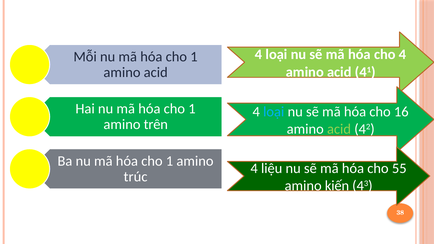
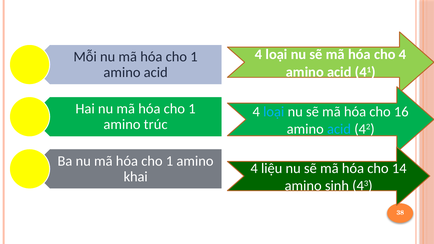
trên: trên -> trúc (156, 125)
acid colour: light green -> light blue (339, 129)
55: 55 -> 14 (399, 168)
trúc: trúc -> khai (136, 177)
kiến: kiến -> sinh (337, 186)
